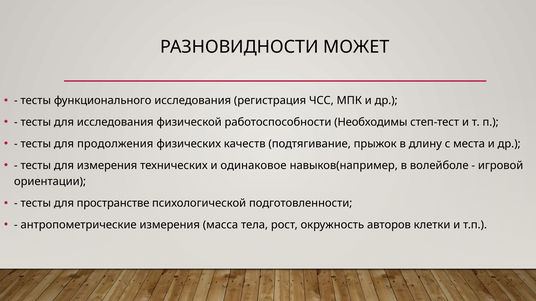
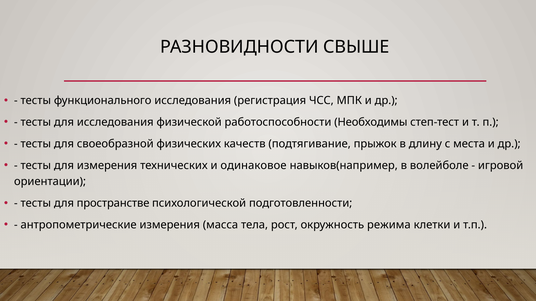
МОЖЕТ: МОЖЕТ -> СВЫШЕ (356, 47)
продолжения: продолжения -> своеобразной (115, 144)
авторов: авторов -> режима (389, 225)
